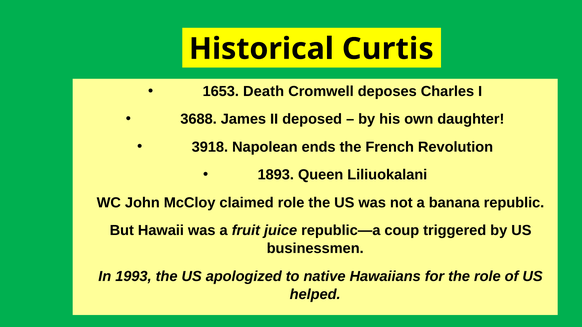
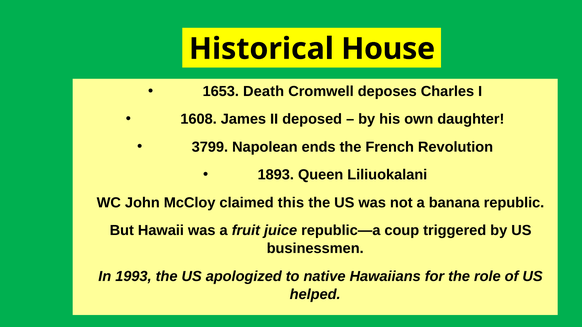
Curtis: Curtis -> House (388, 49)
3688: 3688 -> 1608 (199, 119)
3918: 3918 -> 3799 (210, 147)
claimed role: role -> this (291, 203)
